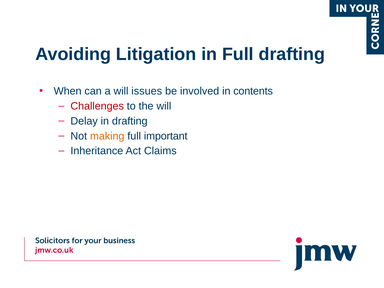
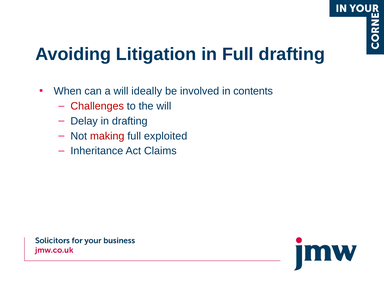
issues: issues -> ideally (147, 91)
making colour: orange -> red (107, 136)
important: important -> exploited (166, 136)
